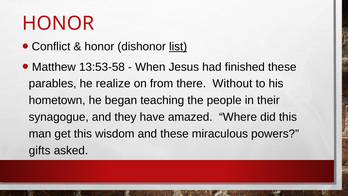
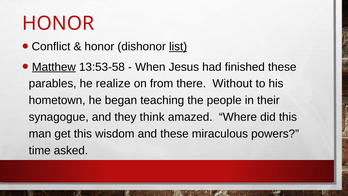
Matthew underline: none -> present (54, 67)
have: have -> think (152, 117)
gifts: gifts -> time (40, 150)
